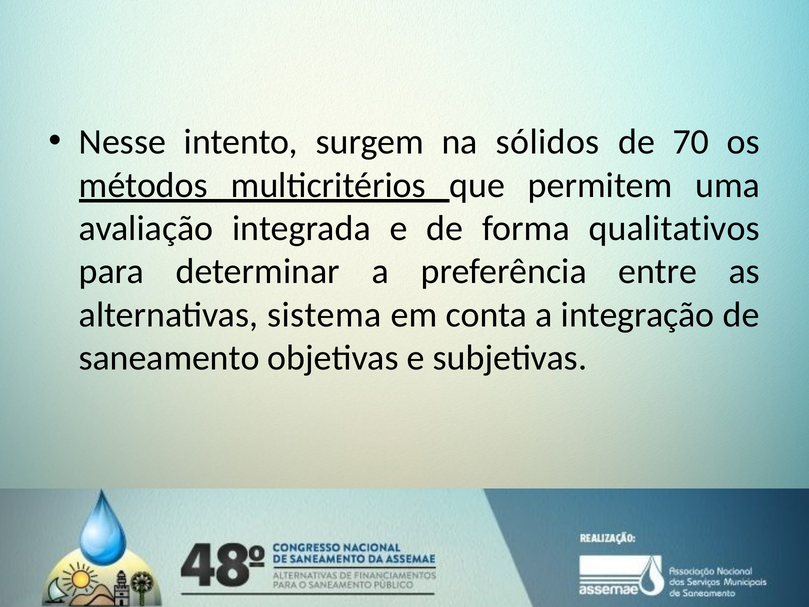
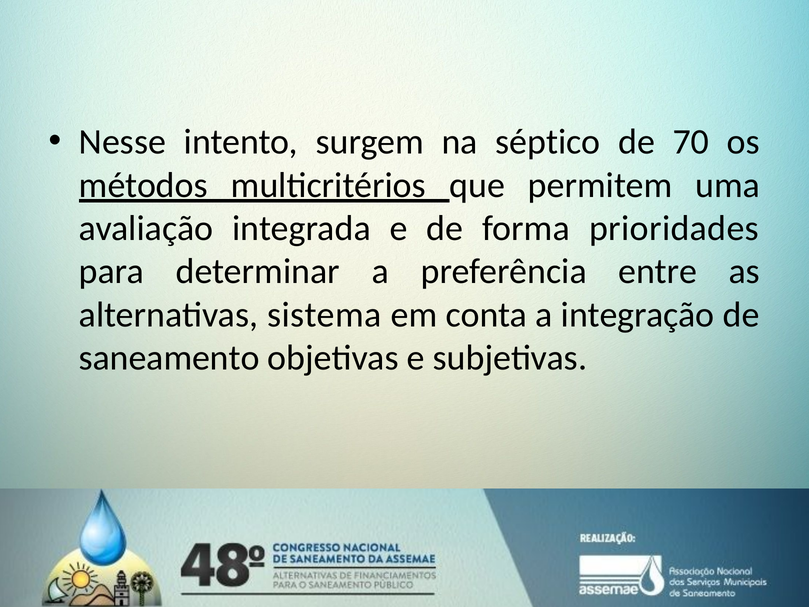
sólidos: sólidos -> séptico (548, 142)
qualitativos: qualitativos -> prioridades (674, 228)
